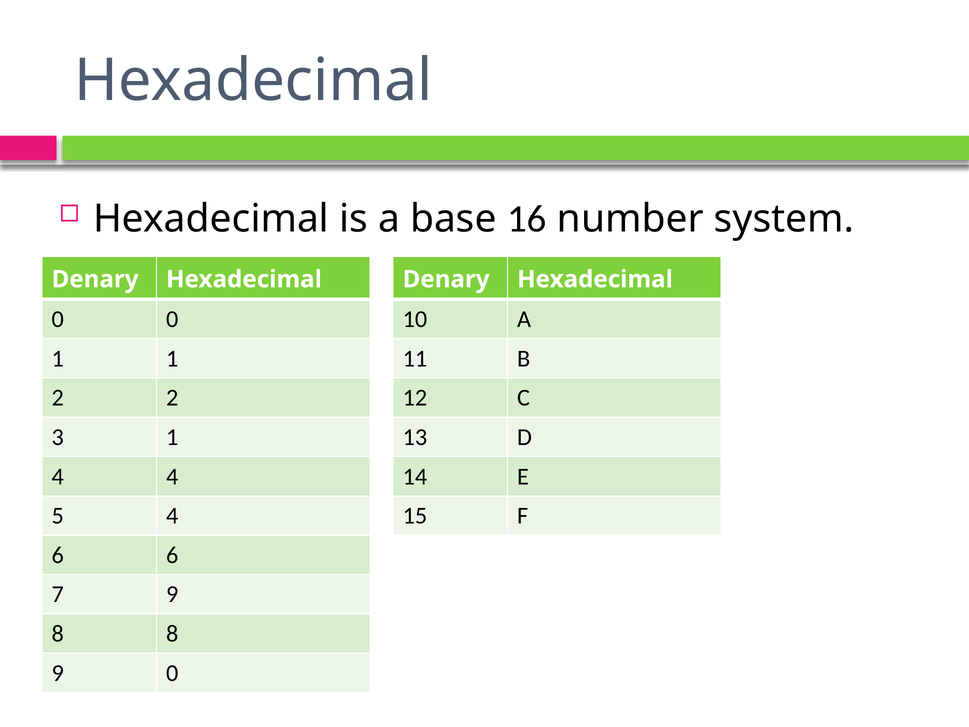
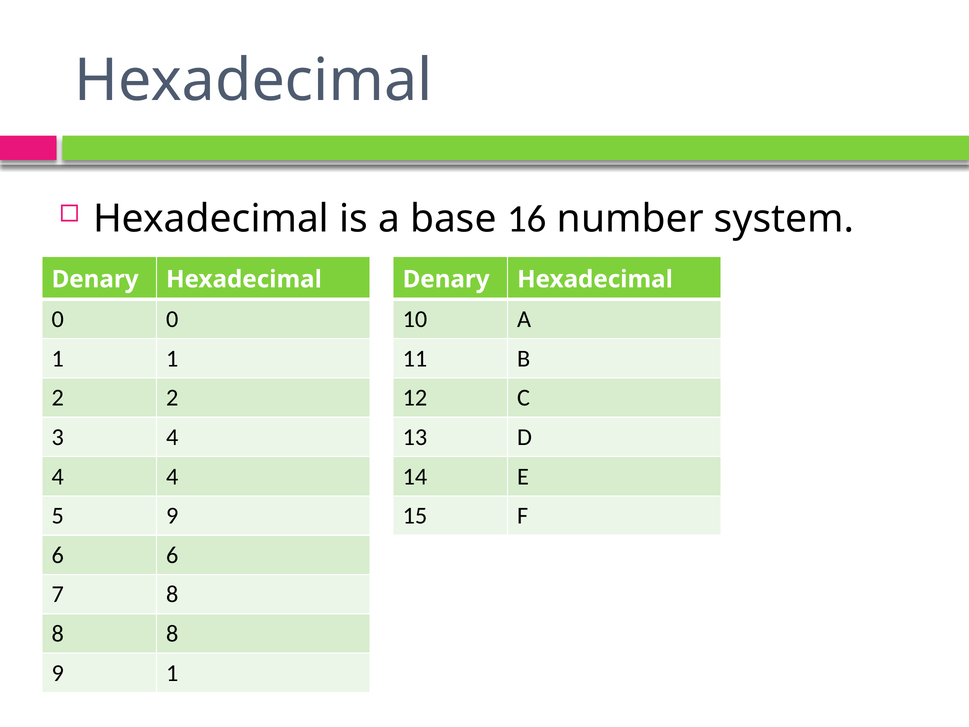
3 1: 1 -> 4 (172, 437)
5 4: 4 -> 9 (172, 516)
7 9: 9 -> 8 (172, 594)
9 0: 0 -> 1 (172, 673)
